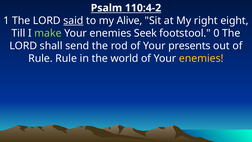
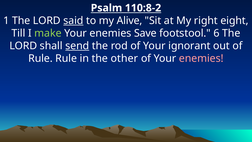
110:4-2: 110:4-2 -> 110:8-2 (143, 8)
Seek: Seek -> Save (145, 33)
0: 0 -> 6 (216, 33)
send underline: none -> present (77, 46)
presents: presents -> ignorant (189, 46)
world: world -> other (124, 58)
enemies colour: yellow -> pink (201, 58)
